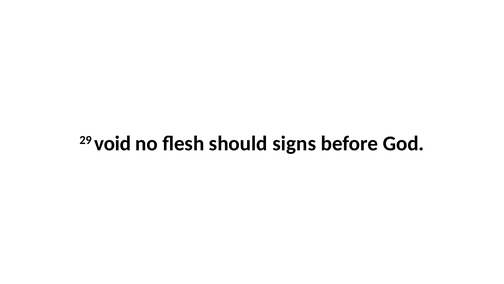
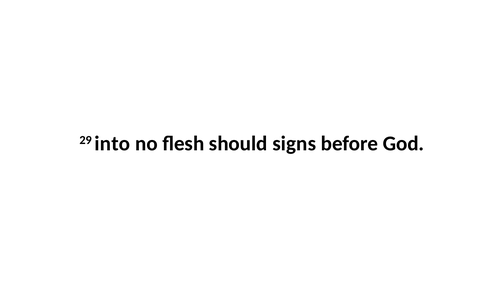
void: void -> into (112, 143)
